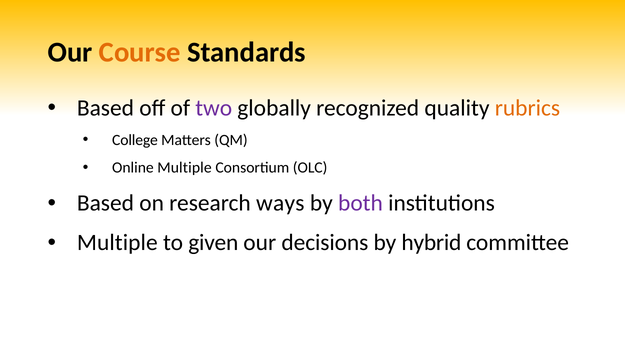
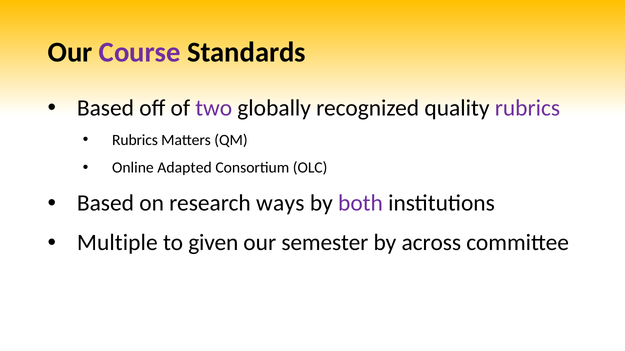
Course colour: orange -> purple (140, 53)
rubrics colour: orange -> purple (527, 108)
College: College -> Rubrics (135, 140)
Online Multiple: Multiple -> Adapted (185, 168)
decisions: decisions -> semester (325, 243)
hybrid: hybrid -> across (431, 243)
